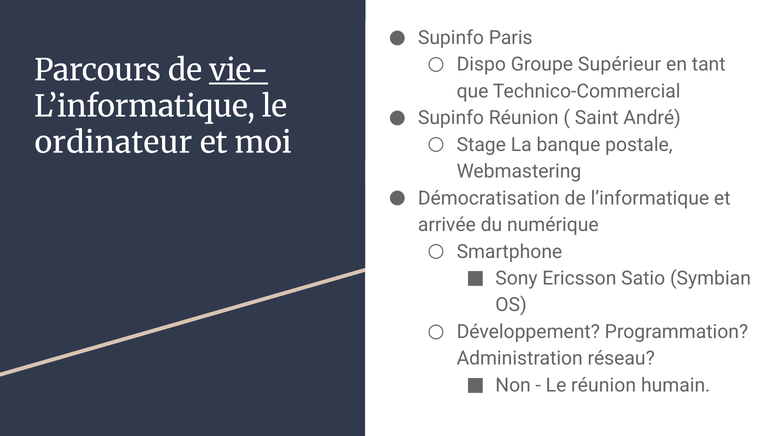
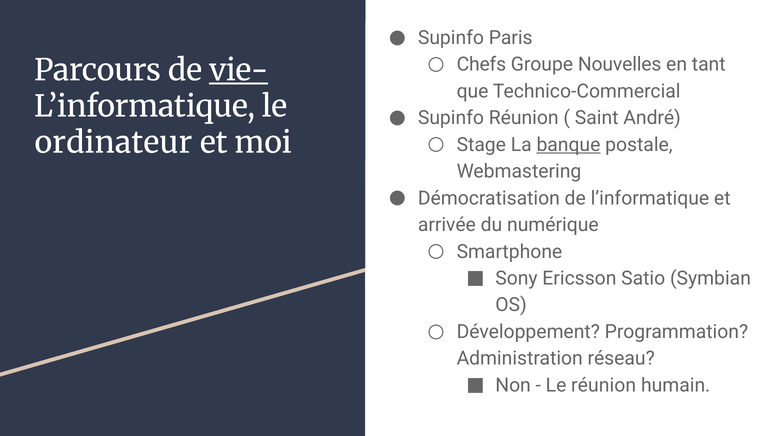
Dispo: Dispo -> Chefs (481, 64)
Supérieur: Supérieur -> Nouvelles (620, 64)
banque underline: none -> present (568, 145)
